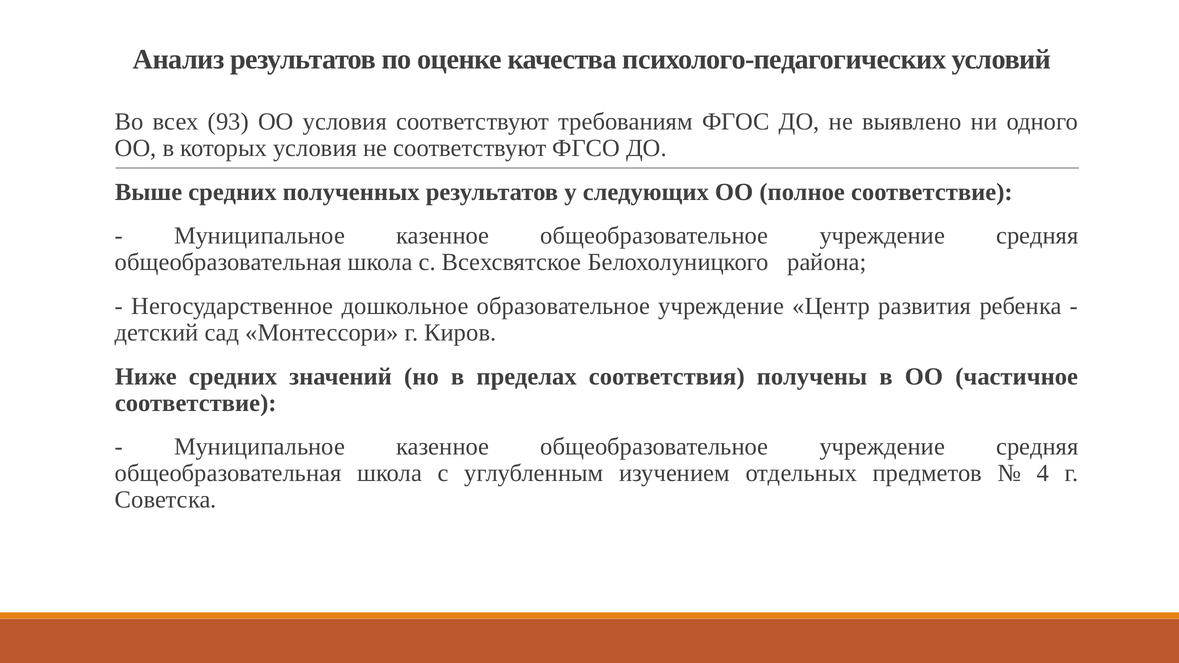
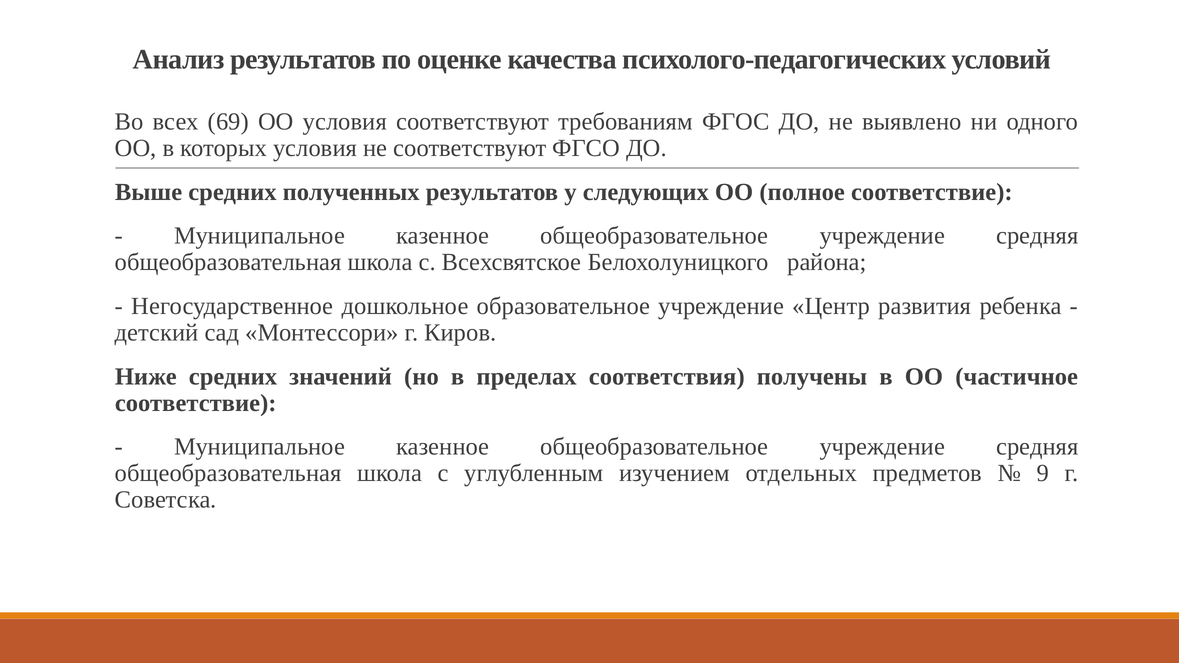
93: 93 -> 69 (228, 122)
4: 4 -> 9 (1043, 473)
